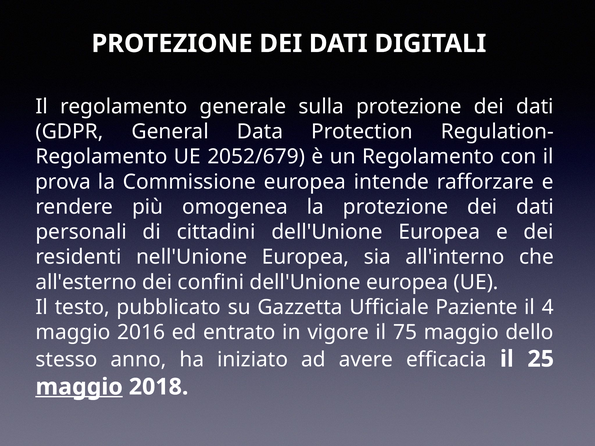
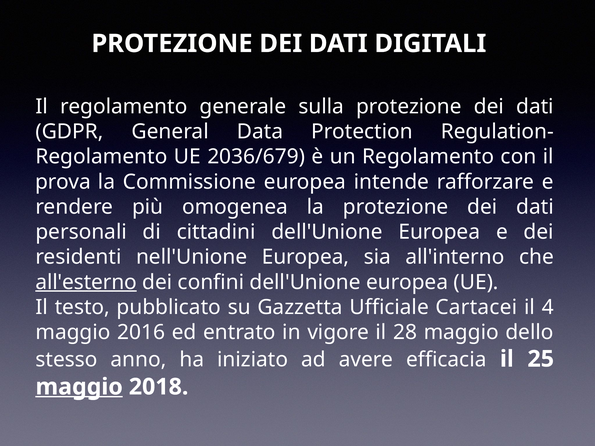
2052/679: 2052/679 -> 2036/679 (256, 157)
all'esterno underline: none -> present (86, 282)
Paziente: Paziente -> Cartacei (476, 307)
75: 75 -> 28 (405, 332)
